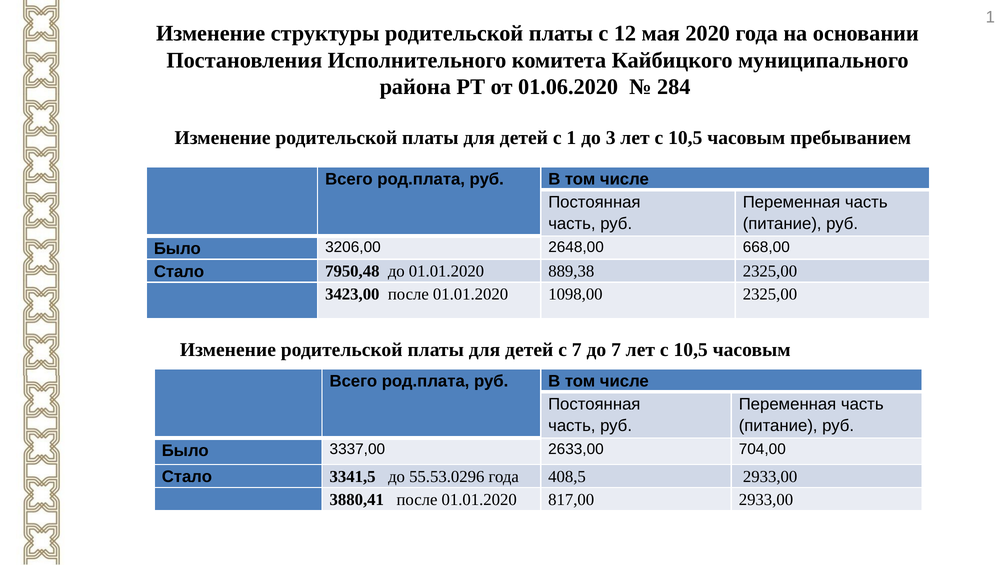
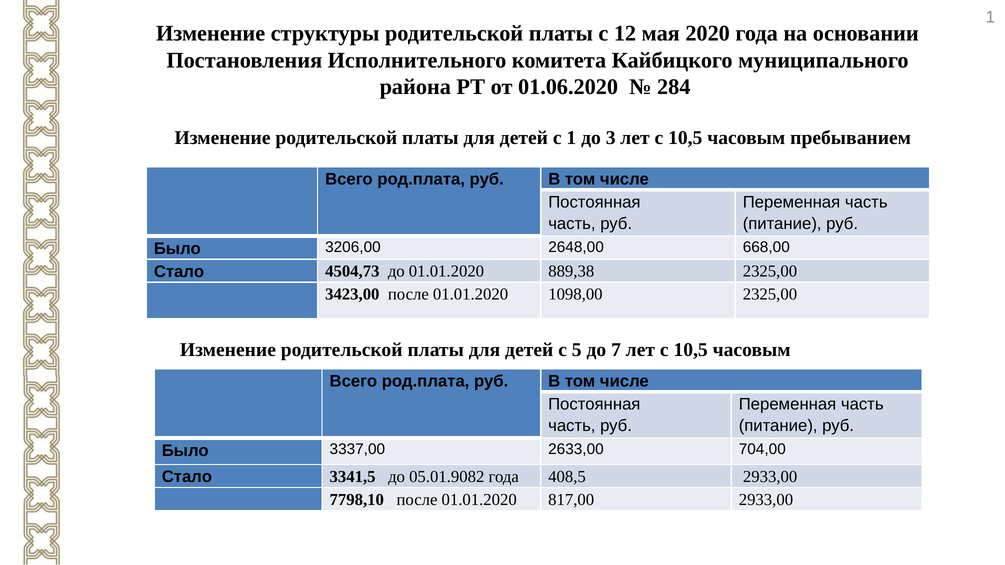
7950,48: 7950,48 -> 4504,73 (352, 271)
с 7: 7 -> 5 (577, 350)
55.53.0296: 55.53.0296 -> 05.01.9082 (447, 477)
3880,41: 3880,41 -> 7798,10 (357, 500)
